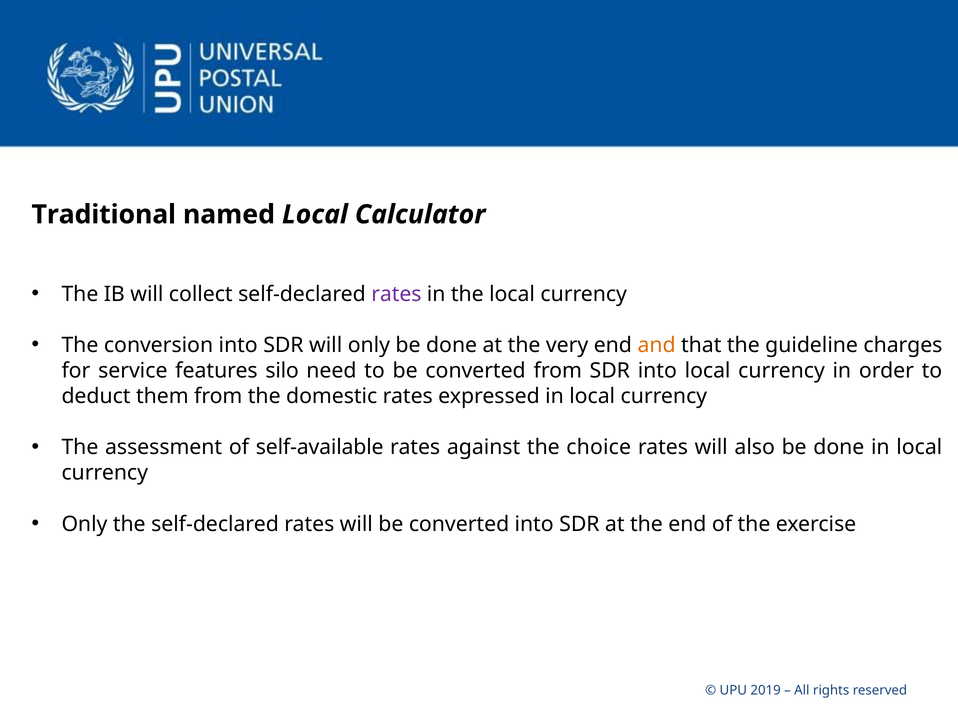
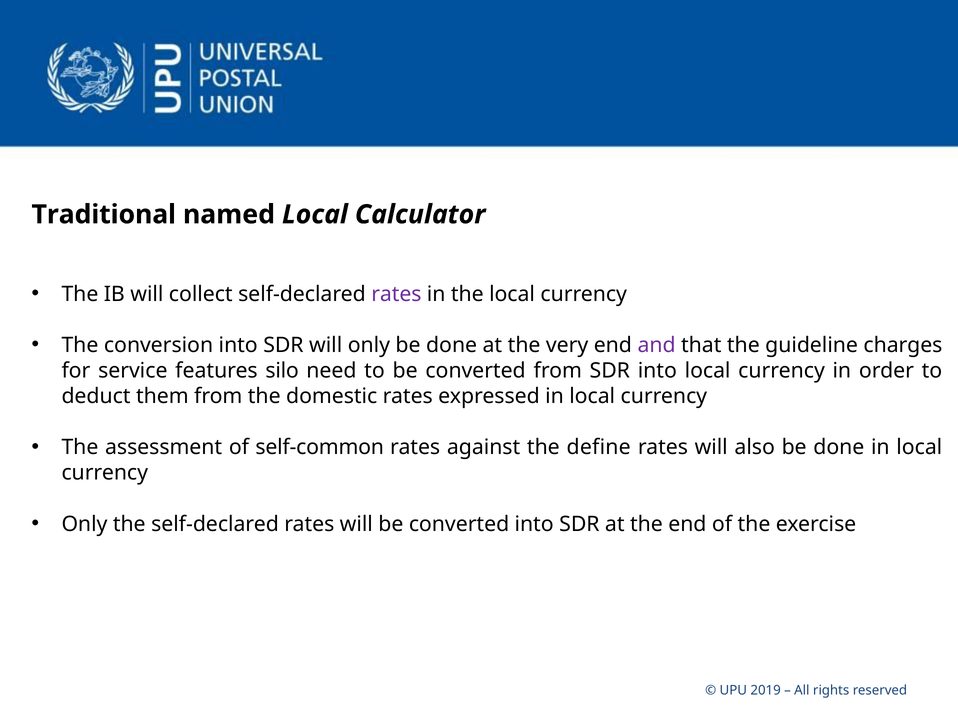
and colour: orange -> purple (657, 345)
self-available: self-available -> self-common (320, 447)
choice: choice -> define (599, 447)
